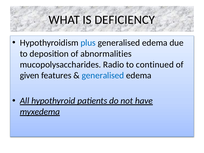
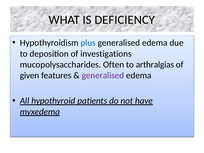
abnormalities: abnormalities -> investigations (106, 54)
Radio: Radio -> Often (114, 65)
continued: continued -> arthralgias (155, 65)
generalised colour: blue -> purple (103, 75)
